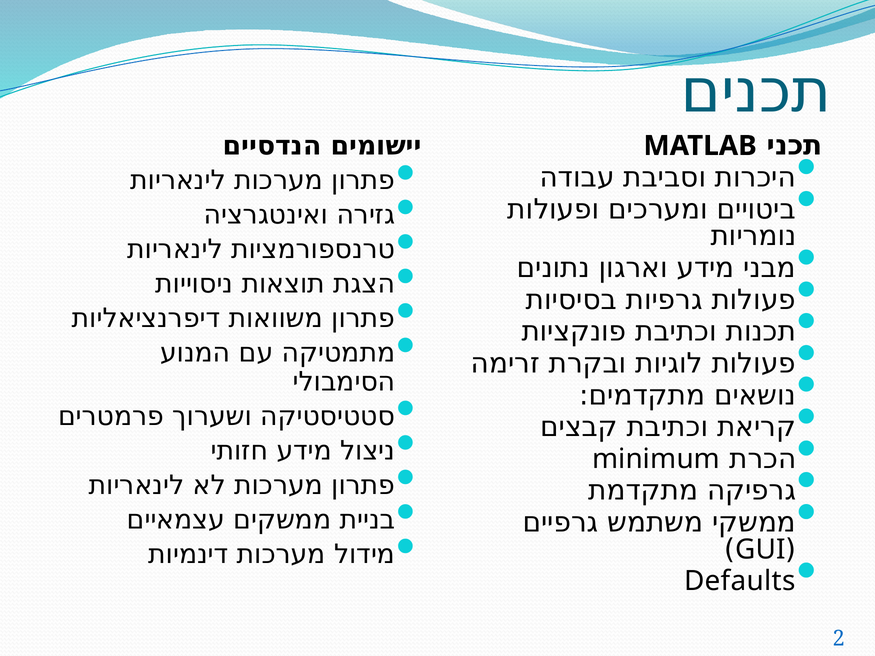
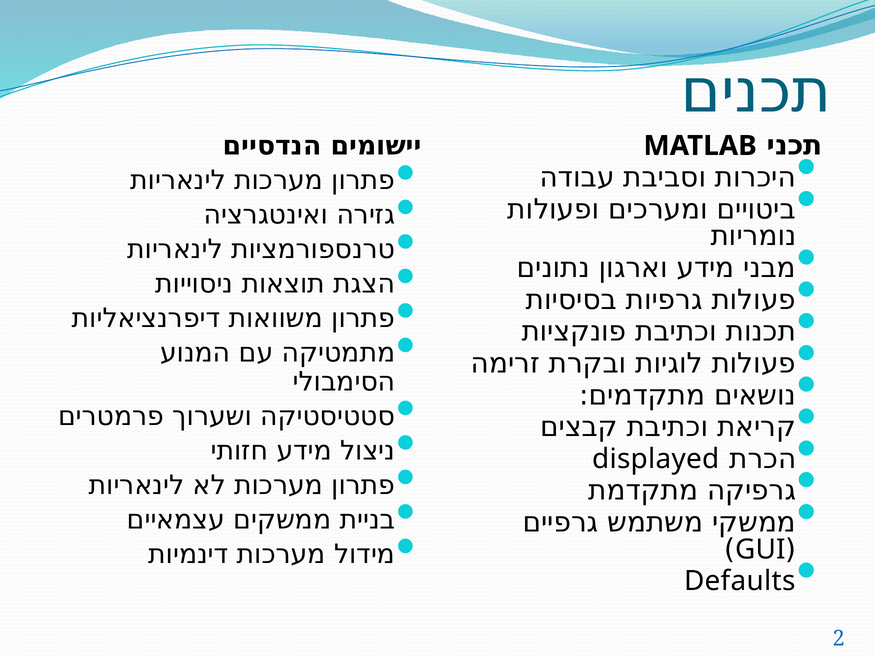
minimum: minimum -> displayed (656, 459)
